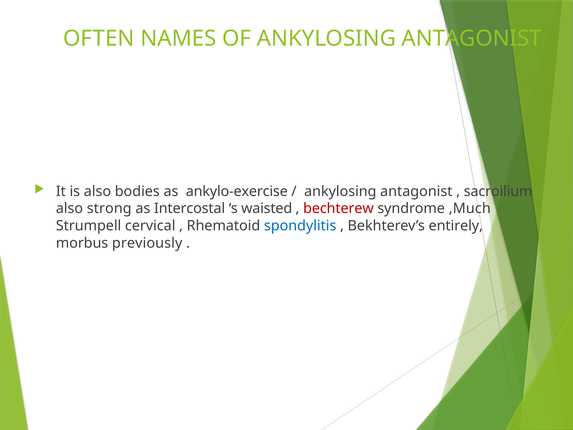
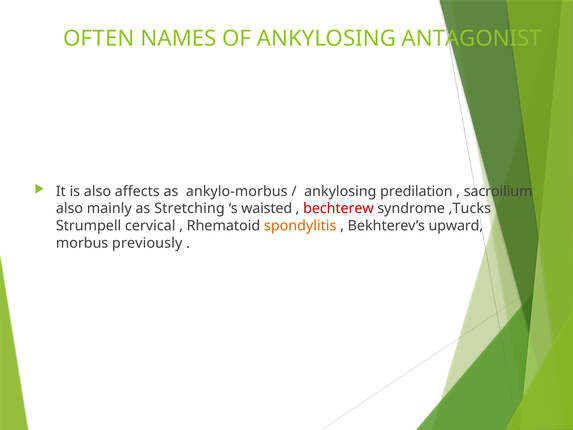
bodies: bodies -> affects (137, 191)
ankylo-exercise: ankylo-exercise -> ankylo-morbus (237, 191)
antagonist: antagonist -> predilation (416, 191)
strong: strong -> mainly (109, 208)
Intercostal: Intercostal -> Stretching (189, 208)
,Much: ,Much -> ,Tucks (470, 208)
spondylitis colour: blue -> orange (300, 226)
entirely: entirely -> upward (456, 226)
